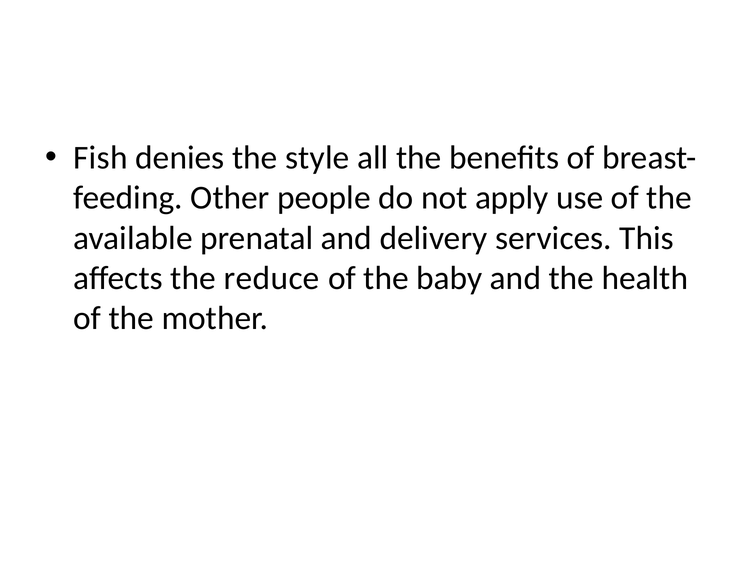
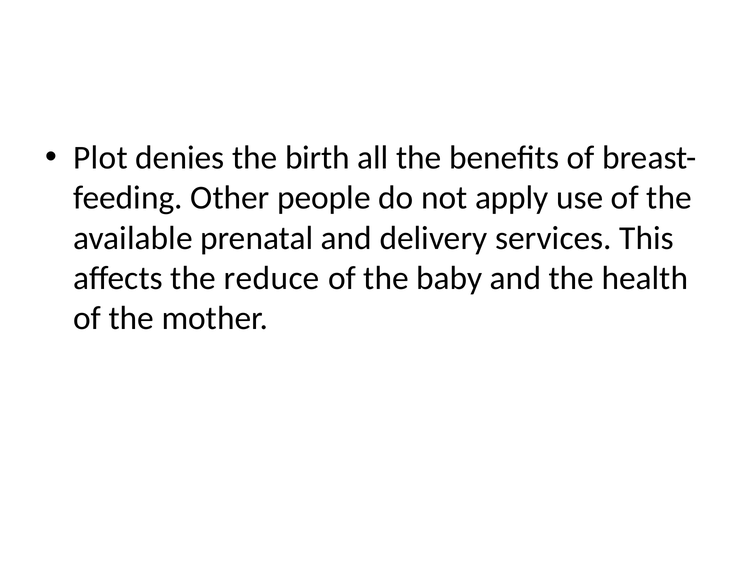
Fish: Fish -> Plot (101, 158)
style: style -> birth (317, 158)
